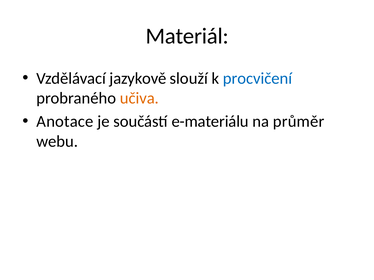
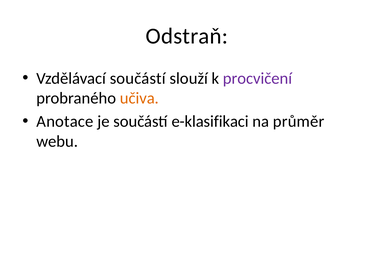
Materiál: Materiál -> Odstraň (187, 36)
Vzdělávací jazykově: jazykově -> součástí (138, 78)
procvičení colour: blue -> purple (258, 78)
e-materiálu: e-materiálu -> e-klasifikaci (210, 122)
